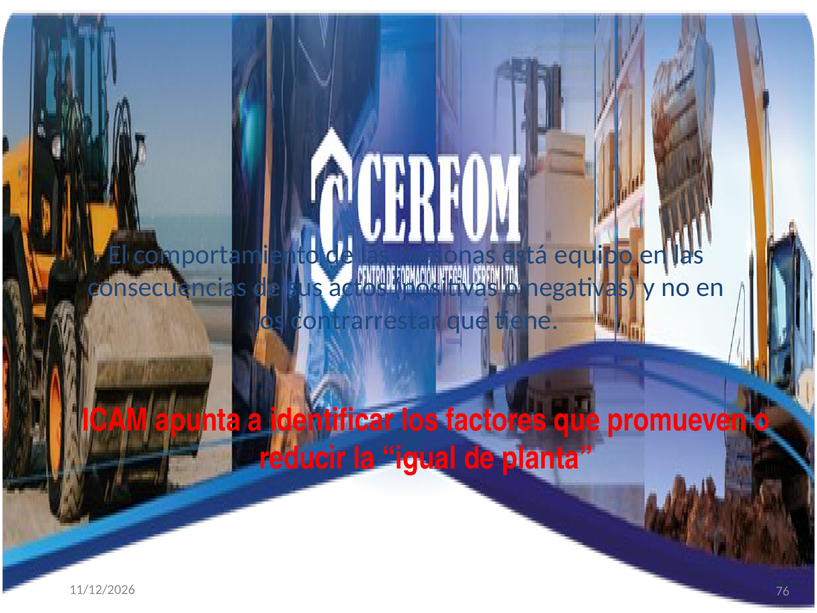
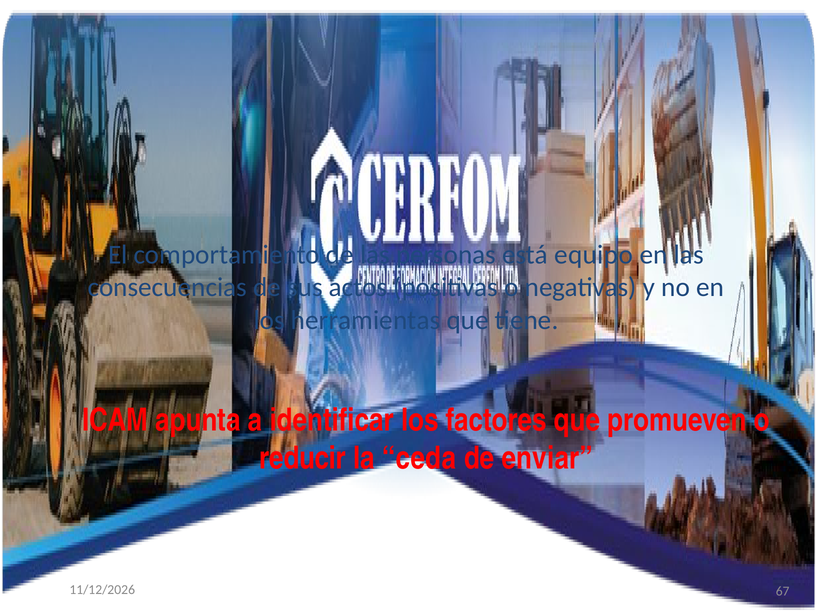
contrarrestar: contrarrestar -> herramientas (366, 320)
igual: igual -> ceda (419, 458)
planta: planta -> enviar (547, 458)
76: 76 -> 67 (783, 591)
